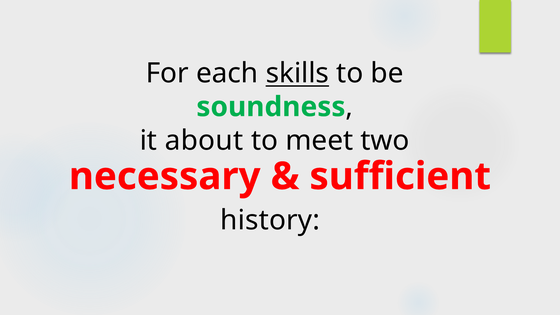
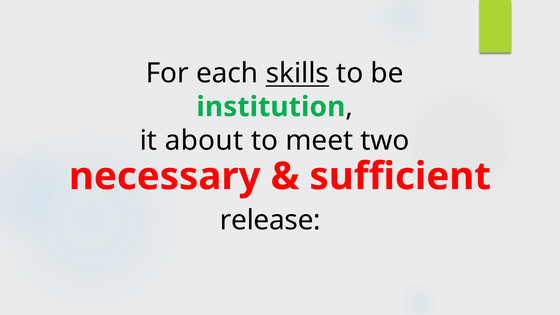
soundness: soundness -> institution (271, 107)
history: history -> release (270, 220)
